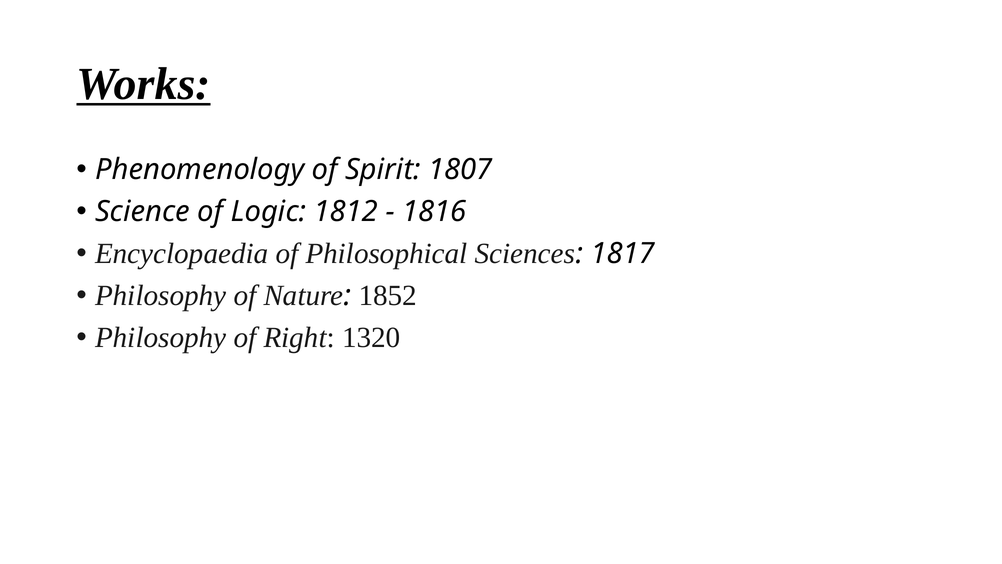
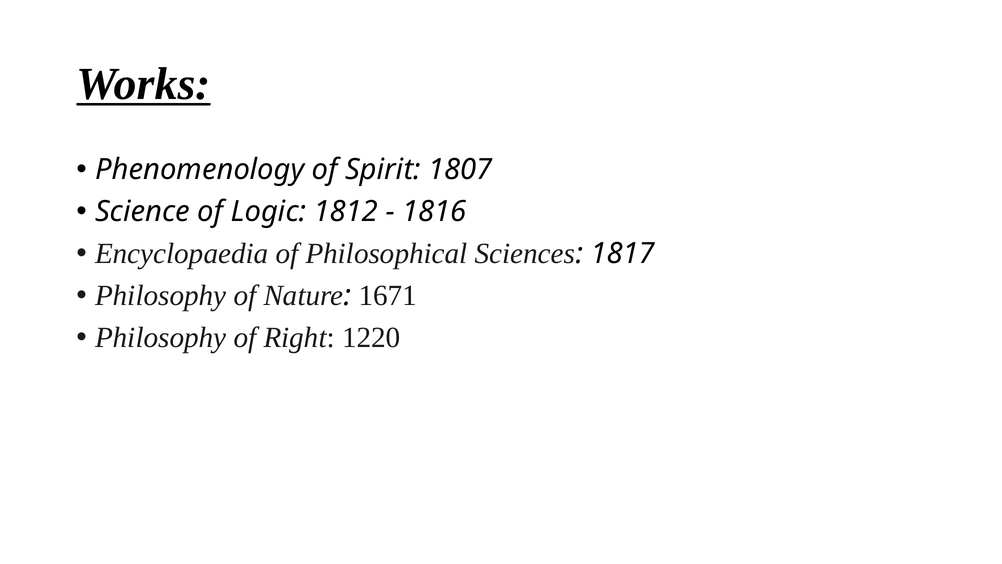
1852: 1852 -> 1671 (388, 295)
1320: 1320 -> 1220 (371, 337)
